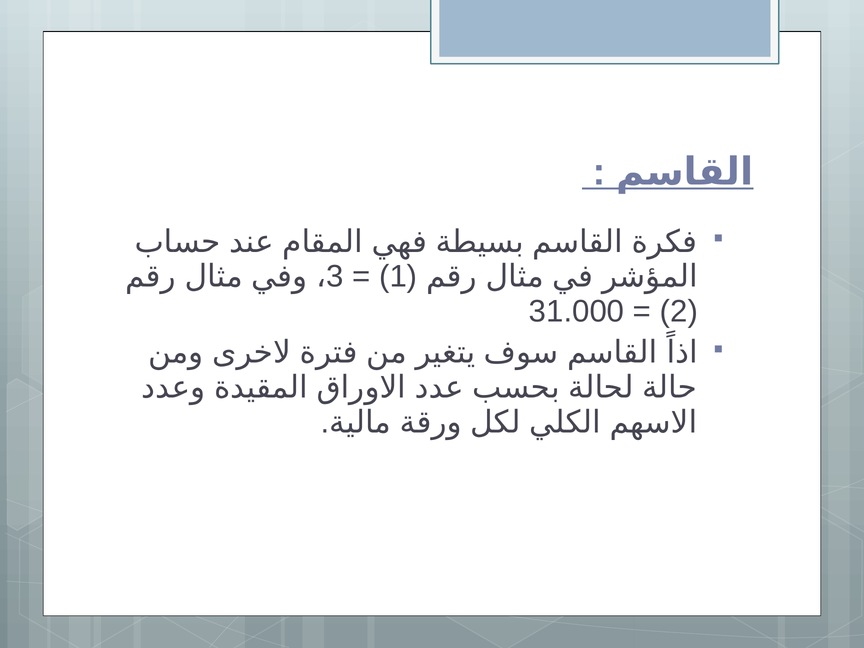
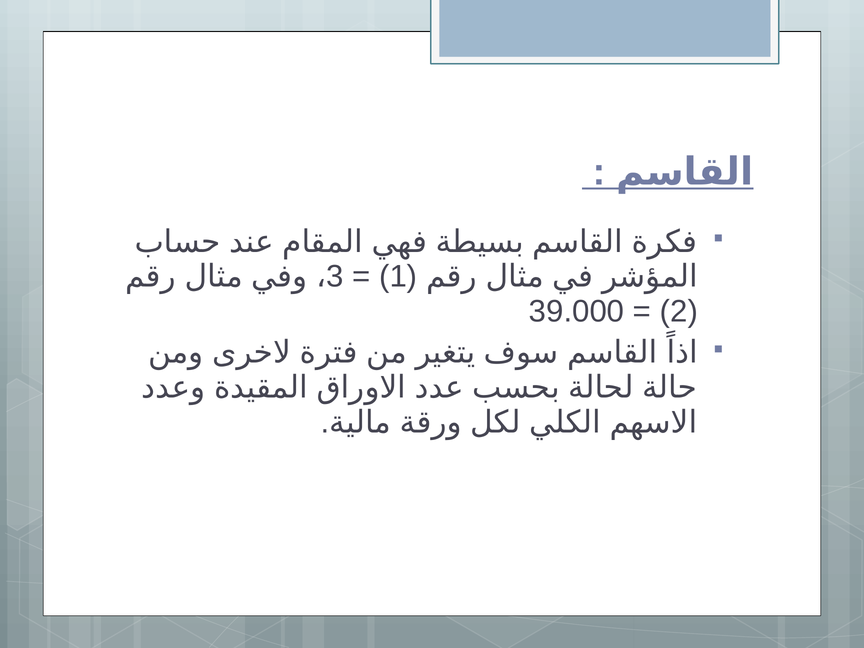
31.000: 31.000 -> 39.000 (577, 312)
